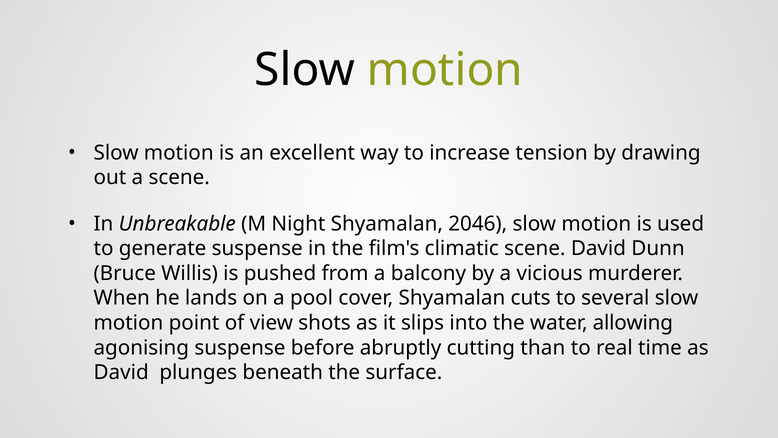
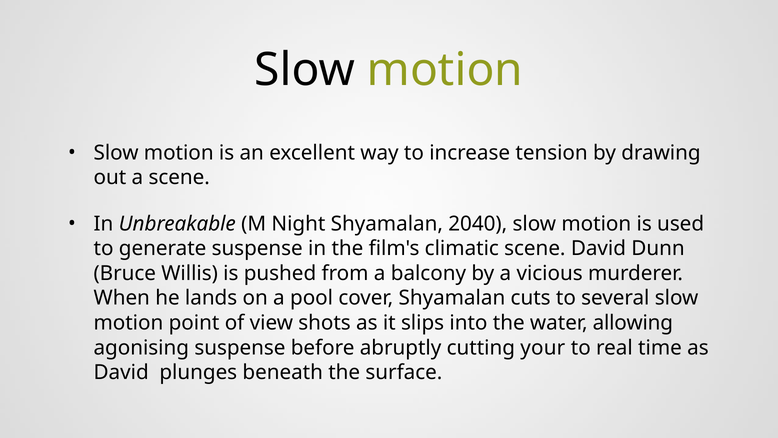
2046: 2046 -> 2040 (478, 224)
than: than -> your (543, 348)
